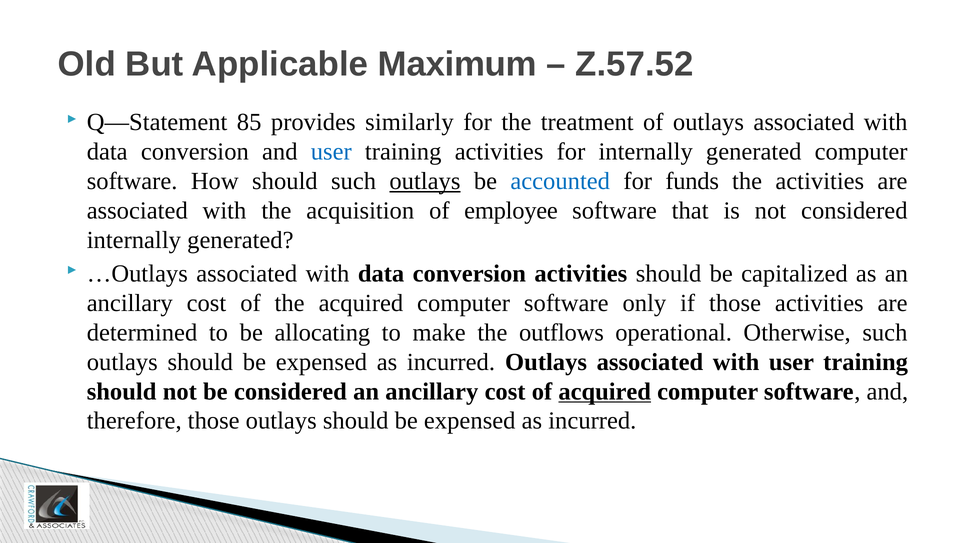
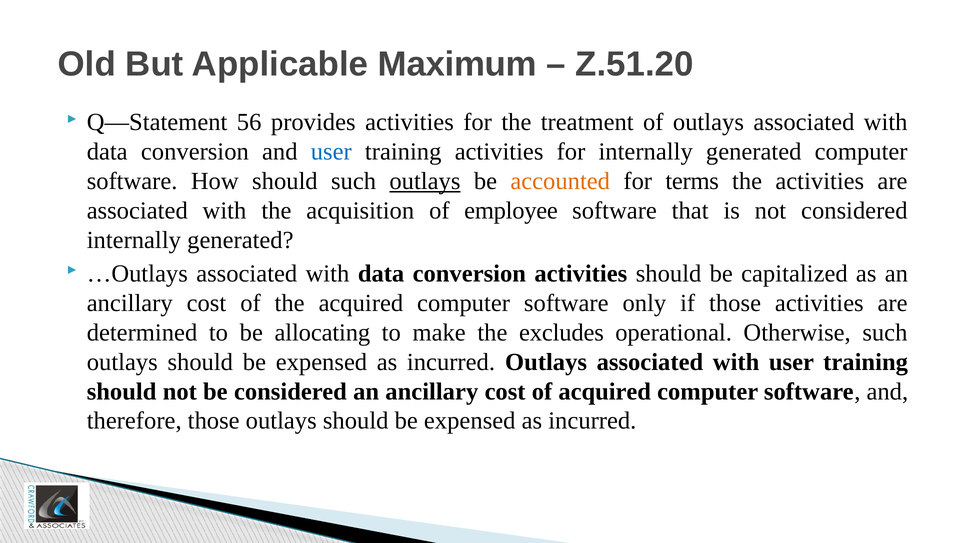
Z.57.52: Z.57.52 -> Z.51.20 (634, 64)
85: 85 -> 56 (249, 122)
provides similarly: similarly -> activities (409, 122)
accounted colour: blue -> orange (560, 181)
funds: funds -> terms (692, 181)
outflows: outflows -> excludes (561, 332)
acquired underline: present -> none (605, 391)
